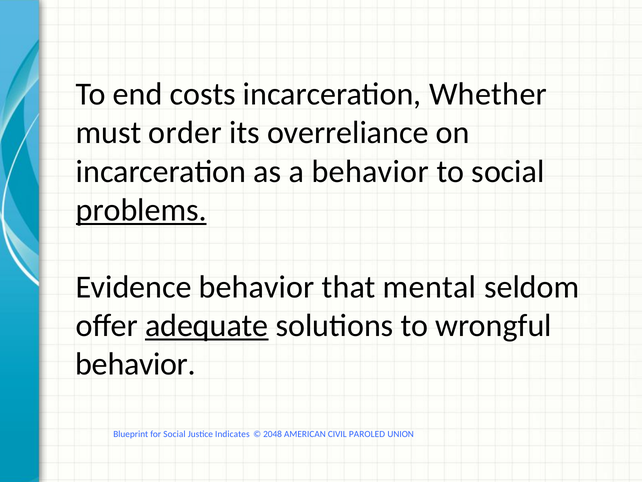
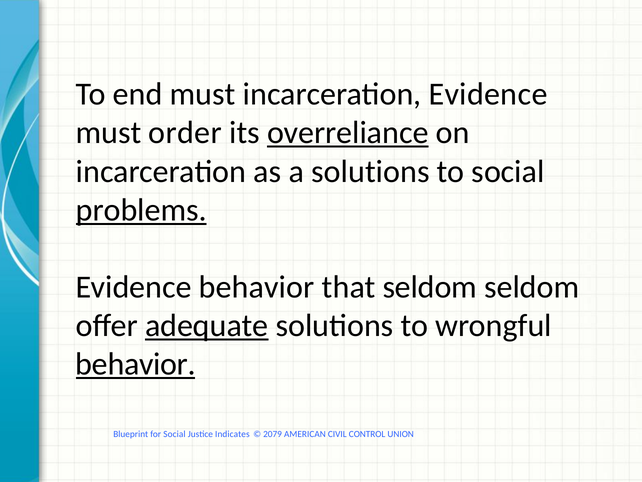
end costs: costs -> must (203, 94)
incarceration Whether: Whether -> Evidence (488, 94)
overreliance underline: none -> present (348, 133)
a behavior: behavior -> solutions (370, 171)
that mental: mental -> seldom (430, 287)
behavior underline: none -> present (136, 364)
2048: 2048 -> 2079 (273, 434)
PAROLED: PAROLED -> CONTROL (367, 434)
